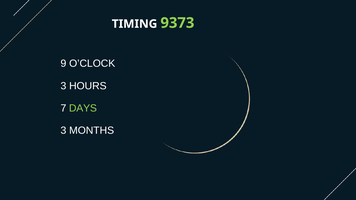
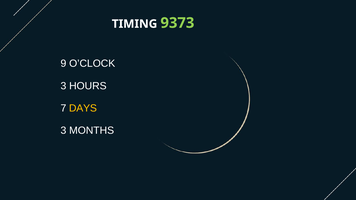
DAYS colour: light green -> yellow (83, 108)
